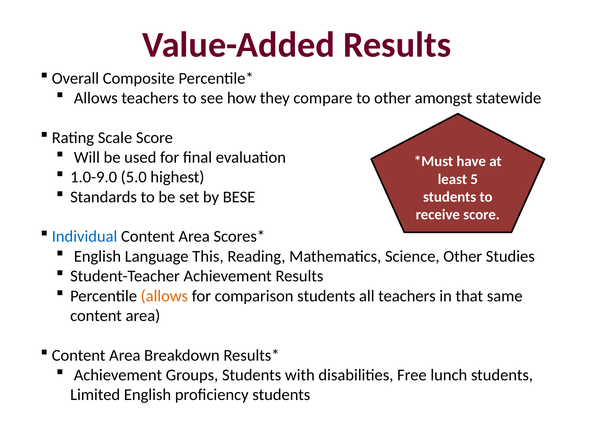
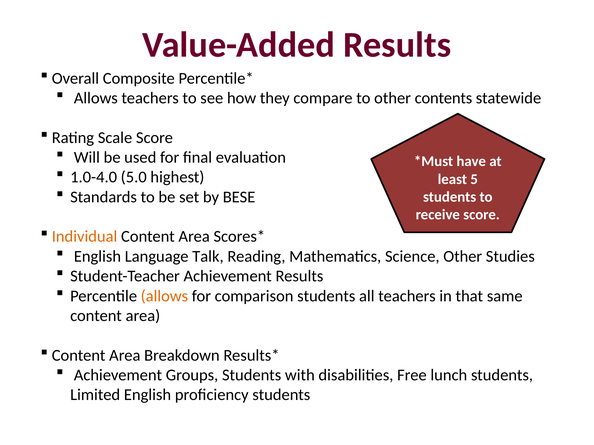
amongst: amongst -> contents (443, 98)
1.0-9.0: 1.0-9.0 -> 1.0-4.0 (94, 177)
Individual colour: blue -> orange (85, 237)
This: This -> Talk (208, 257)
